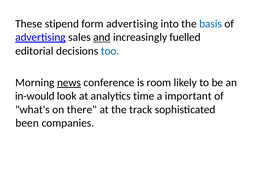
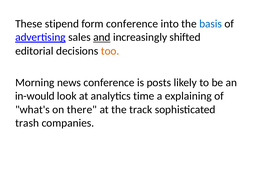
form advertising: advertising -> conference (132, 24)
fuelled: fuelled -> shifted (185, 37)
too colour: blue -> orange (110, 51)
news underline: present -> none (69, 83)
room: room -> posts (159, 83)
important: important -> explaining (188, 96)
been: been -> trash (27, 123)
